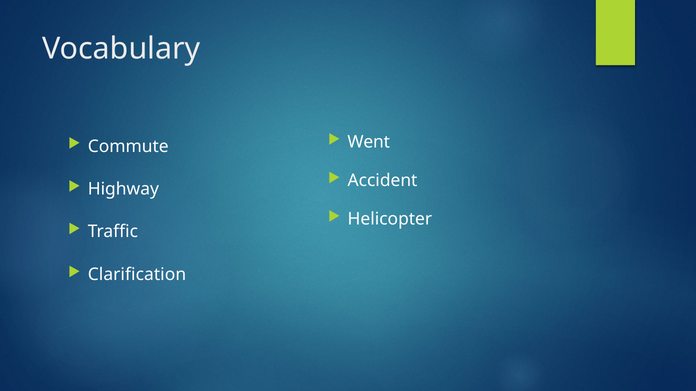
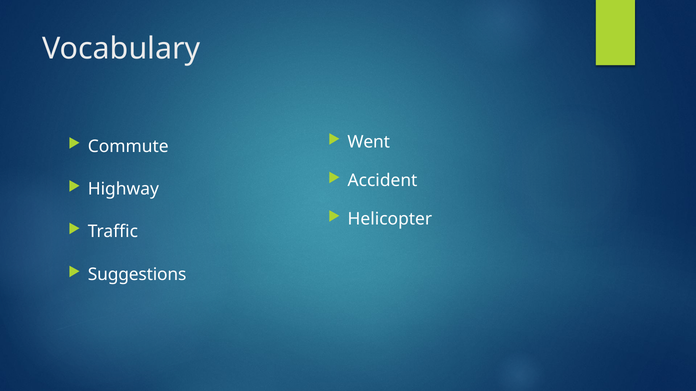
Clarification: Clarification -> Suggestions (137, 275)
